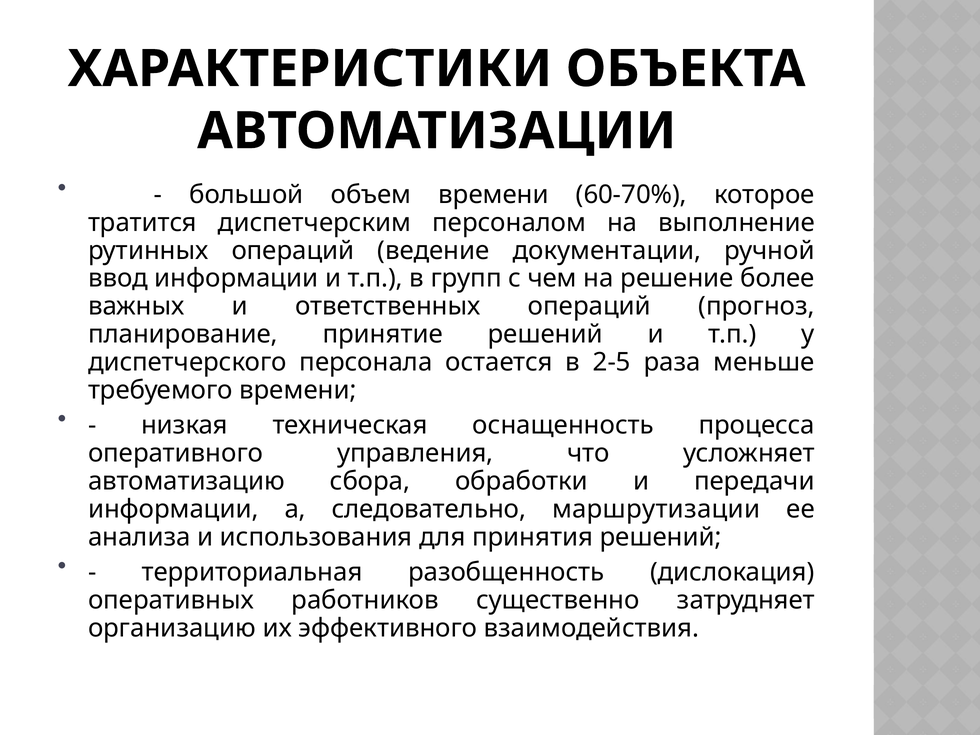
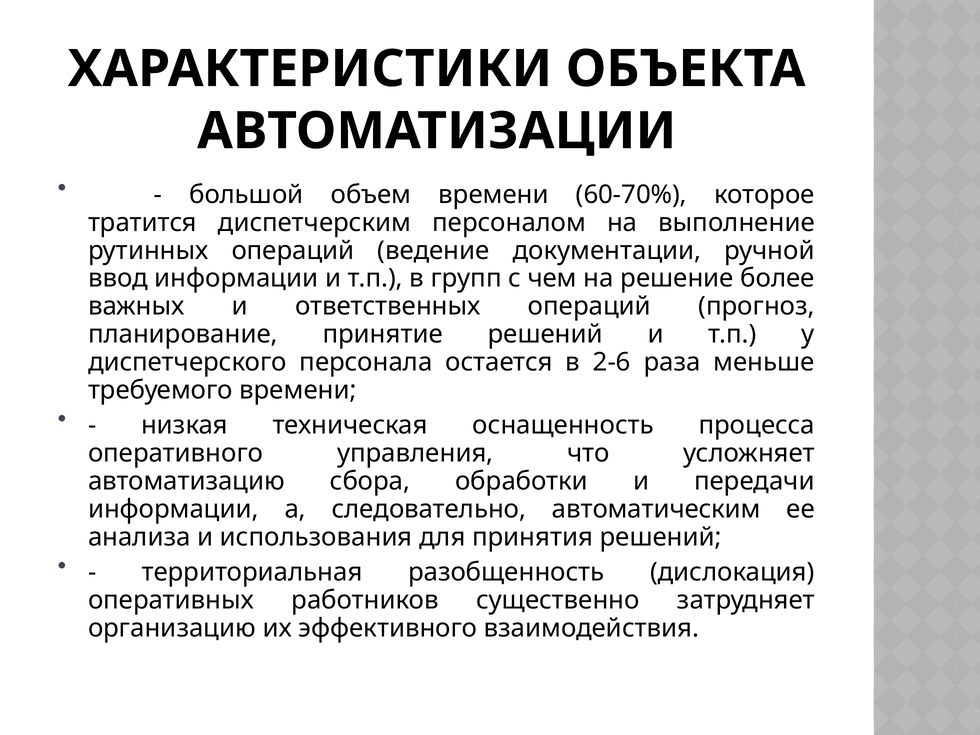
2-5: 2-5 -> 2-6 (612, 362)
маршрутизации: маршрутизации -> автоматическим (656, 509)
